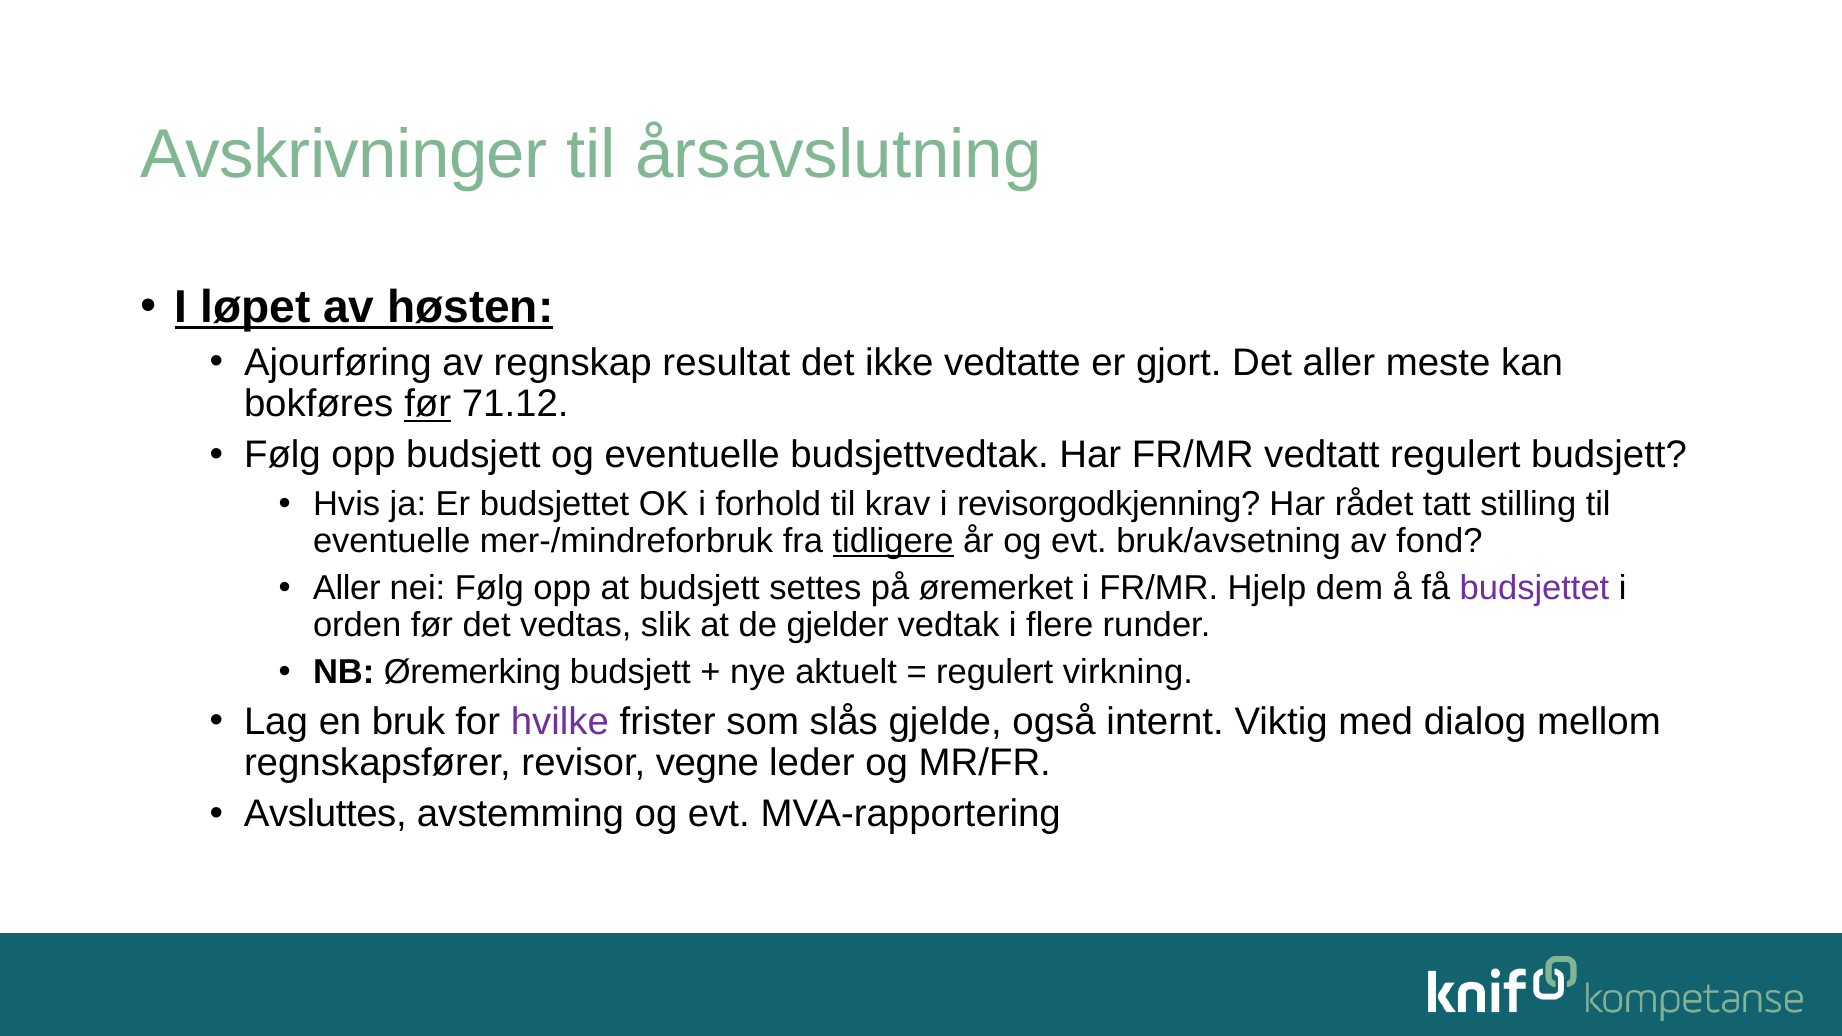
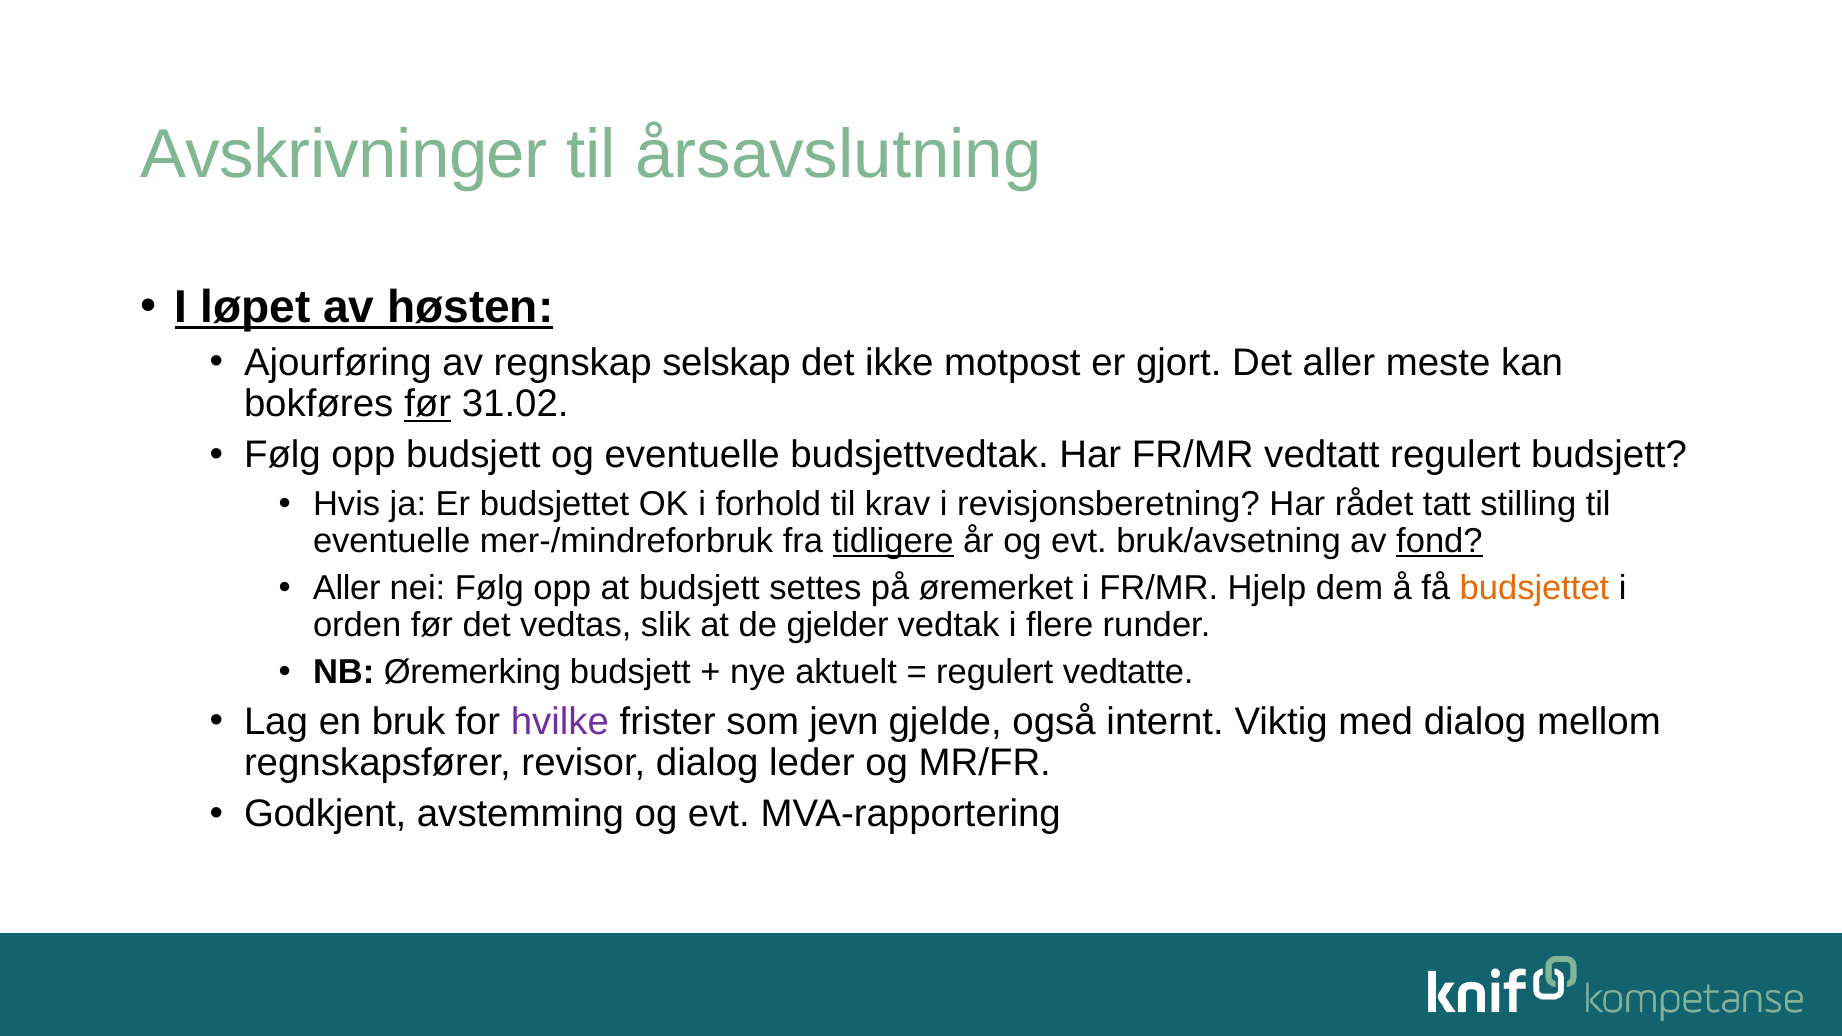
resultat: resultat -> selskap (727, 363)
vedtatte: vedtatte -> motpost (1012, 363)
71.12: 71.12 -> 31.02 (515, 404)
revisorgodkjenning: revisorgodkjenning -> revisjonsberetning (1108, 504)
fond underline: none -> present (1439, 541)
budsjettet colour: purple -> orange (1534, 588)
virkning: virkning -> vedtatte (1128, 672)
slås: slås -> jevn (844, 721)
revisor vegne: vegne -> dialog (707, 763)
Avsluttes: Avsluttes -> Godkjent (325, 814)
